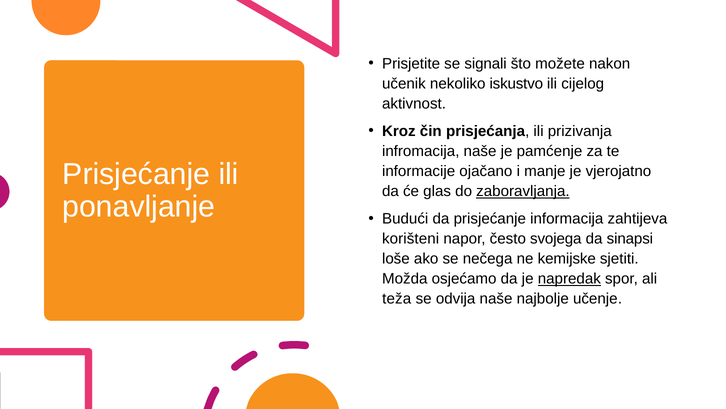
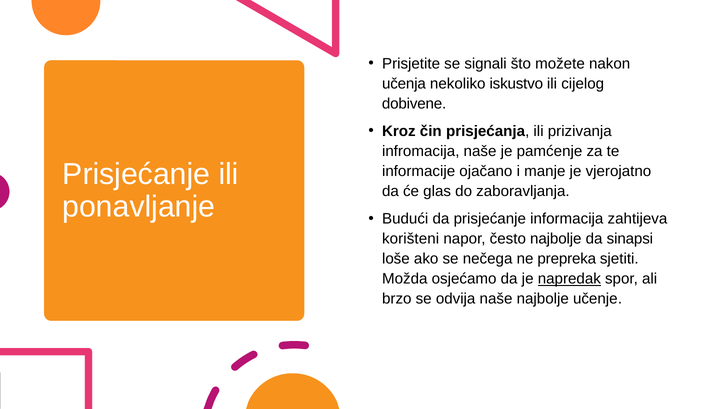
učenik: učenik -> učenja (404, 84)
aktivnost: aktivnost -> dobivene (414, 104)
zaboravljanja underline: present -> none (523, 191)
često svojega: svojega -> najbolje (556, 239)
kemijske: kemijske -> prepreka (567, 259)
teža: teža -> brzo (397, 298)
